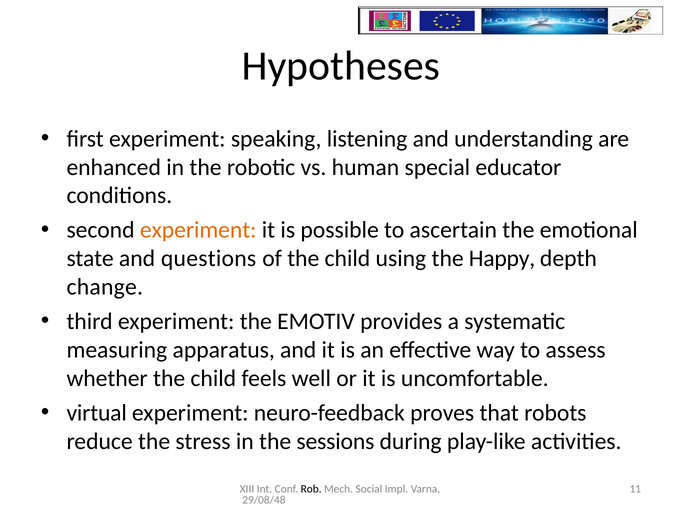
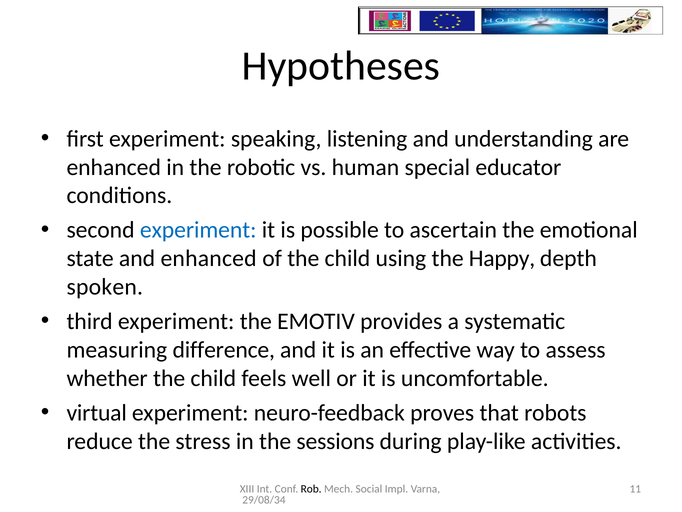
experiment colour: orange -> blue (198, 230)
and questions: questions -> enhanced (209, 258)
change: change -> spoken (105, 287)
apparatus: apparatus -> difference (224, 350)
29/08/48: 29/08/48 -> 29/08/34 (264, 500)
